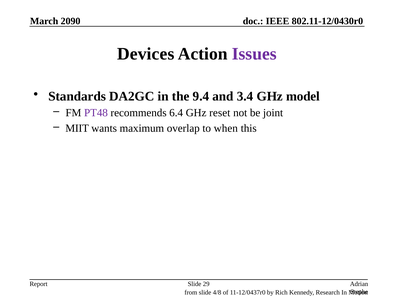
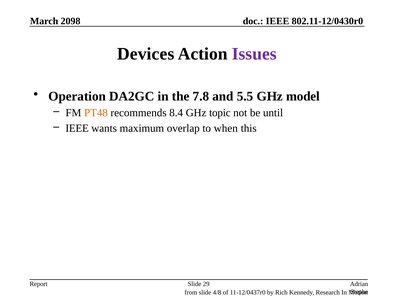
2090: 2090 -> 2098 (71, 21)
Standards: Standards -> Operation (77, 96)
9.4: 9.4 -> 7.8 (201, 96)
3.4: 3.4 -> 5.5 (245, 96)
PT48 colour: purple -> orange (96, 113)
6.4: 6.4 -> 8.4 (176, 113)
reset: reset -> topic (220, 113)
joint: joint -> until (273, 113)
MIIT: MIIT -> IEEE (77, 128)
